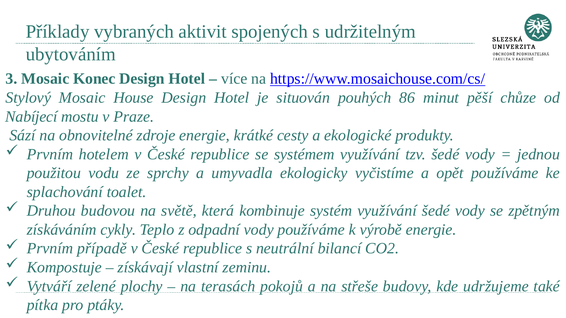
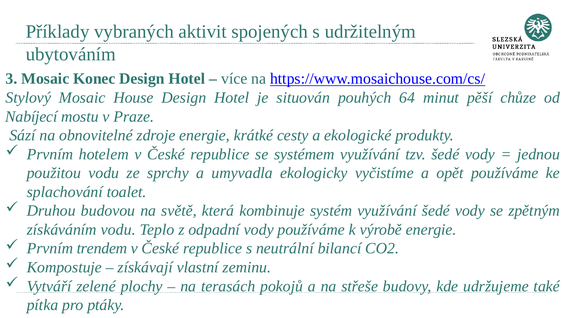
86: 86 -> 64 (407, 98)
získáváním cykly: cykly -> vodu (118, 230)
případě: případě -> trendem (102, 249)
